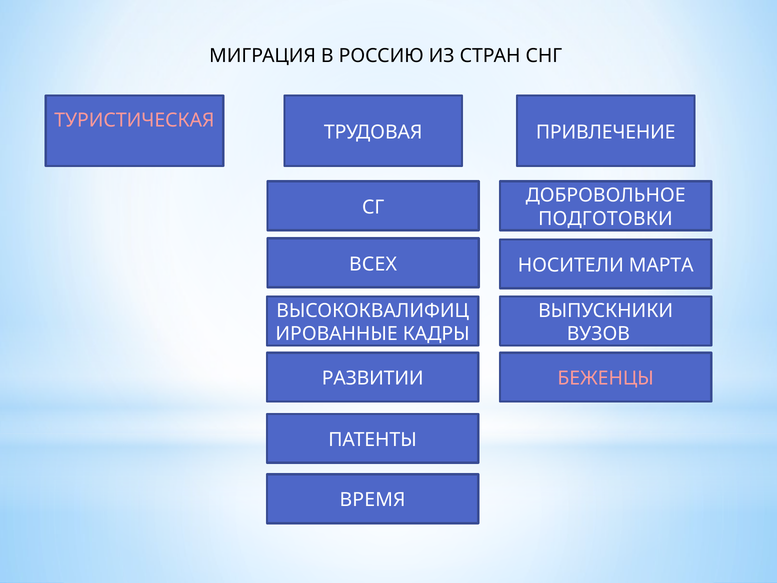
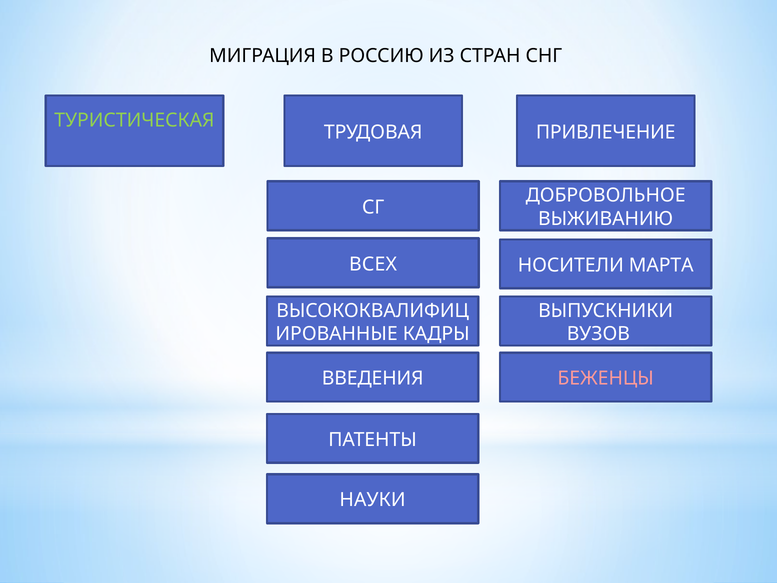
ТУРИСТИЧЕСКАЯ colour: pink -> light green (134, 120)
ПОДГОТОВКИ: ПОДГОТОВКИ -> ВЫЖИВАНИЮ (606, 219)
РАЗВИТИИ: РАЗВИТИИ -> ВВЕДЕНИЯ (373, 378)
ВРЕМЯ: ВРЕМЯ -> НАУКИ (373, 500)
